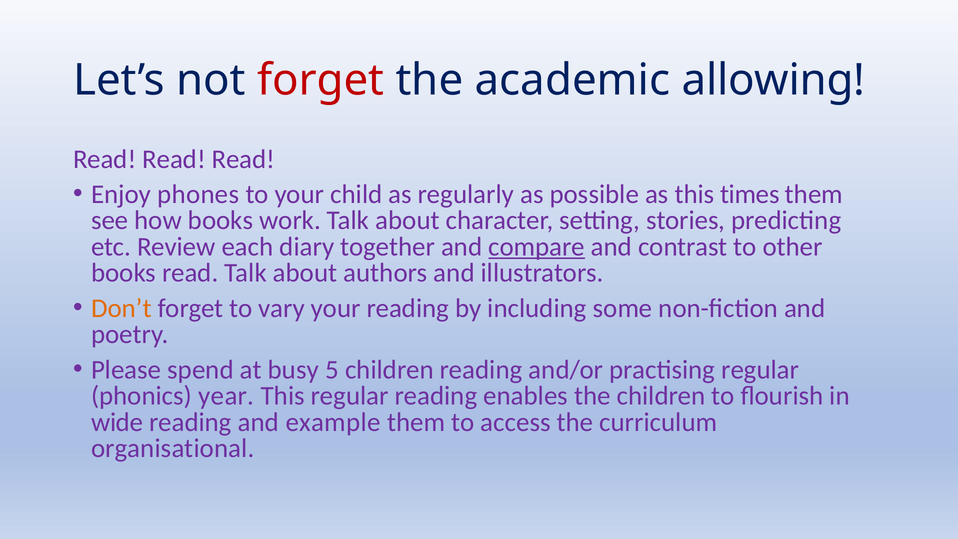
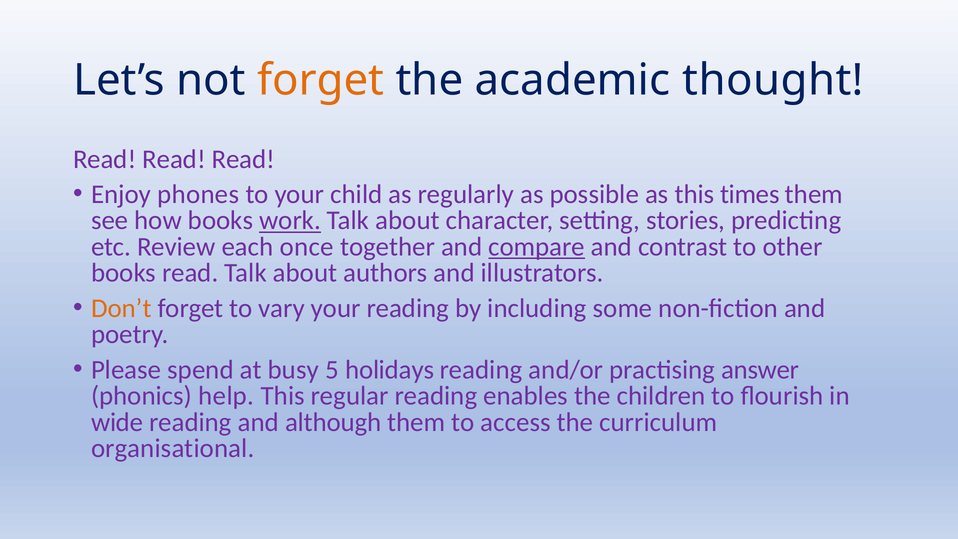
forget colour: red -> orange (321, 80)
allowing: allowing -> thought (773, 80)
work underline: none -> present (290, 221)
diary: diary -> once (307, 247)
5 children: children -> holidays (390, 370)
practising regular: regular -> answer (760, 370)
year: year -> help (226, 396)
example: example -> although (333, 422)
